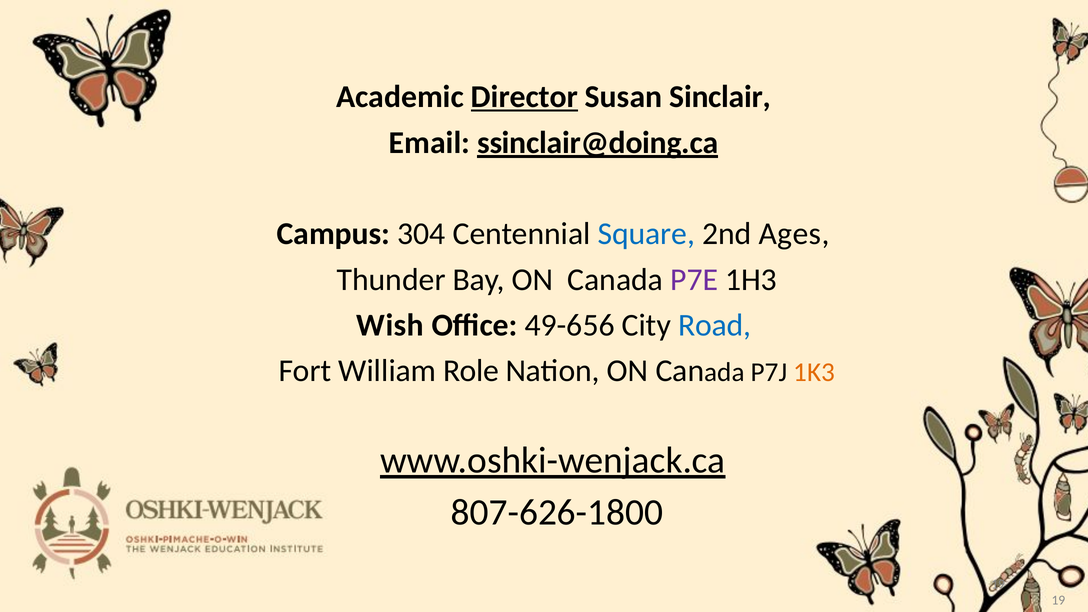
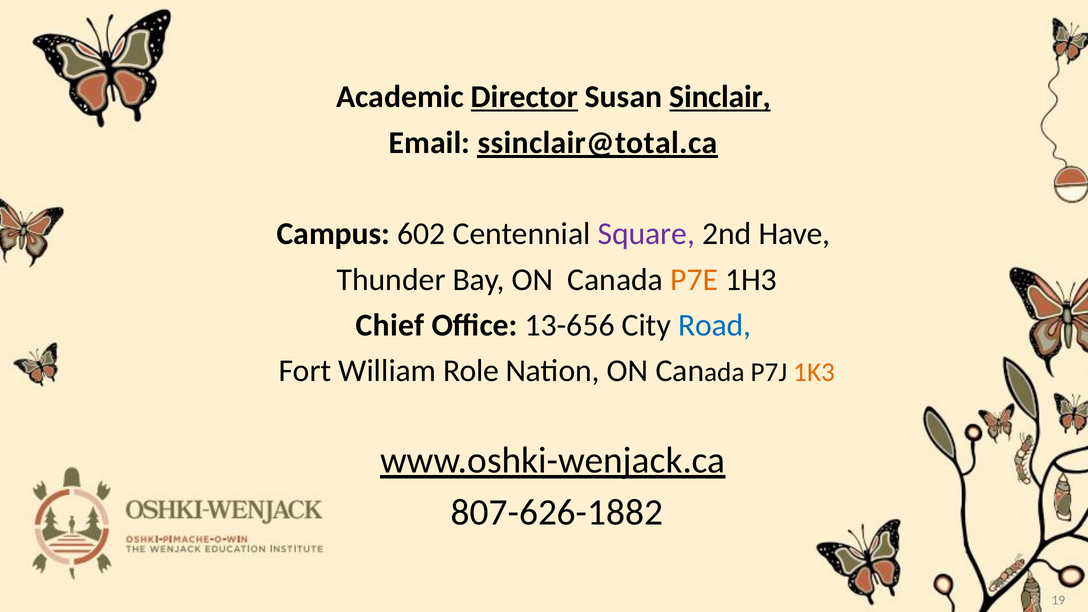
Sinclair underline: none -> present (720, 97)
ssinclair@doing.ca: ssinclair@doing.ca -> ssinclair@total.ca (597, 143)
304: 304 -> 602 (421, 234)
Square colour: blue -> purple (646, 234)
Ages: Ages -> Have (794, 234)
P7E colour: purple -> orange (694, 280)
Wish: Wish -> Chief (390, 325)
49-656: 49-656 -> 13-656 (570, 325)
807-626-1800: 807-626-1800 -> 807-626-1882 (557, 512)
